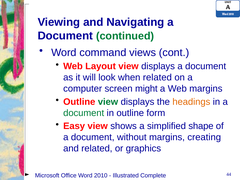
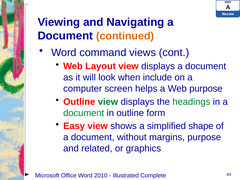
continued colour: green -> orange (125, 36)
when related: related -> include (157, 77)
might: might -> helps (146, 89)
Web margins: margins -> purpose (206, 89)
headings colour: orange -> green (191, 102)
margins creating: creating -> purpose (204, 137)
